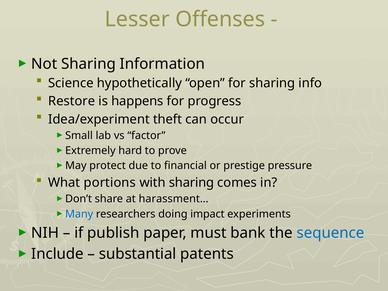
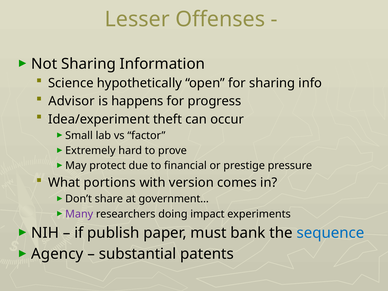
Restore: Restore -> Advisor (72, 101)
with sharing: sharing -> version (191, 183)
harassment…: harassment… -> government… (174, 199)
Many colour: blue -> purple (79, 214)
Include: Include -> Agency (57, 254)
